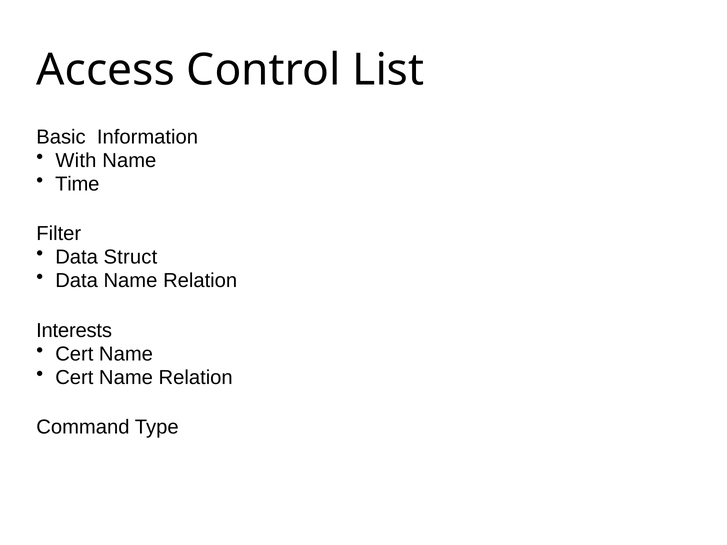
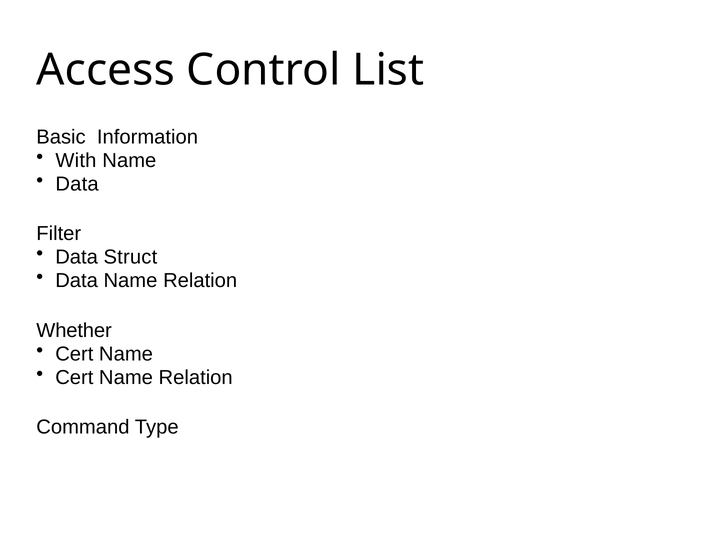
Time: Time -> Data (77, 184)
Interests: Interests -> Whether (74, 331)
